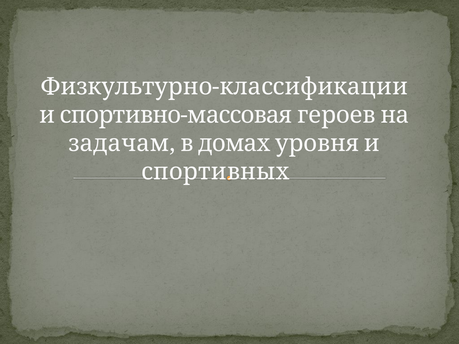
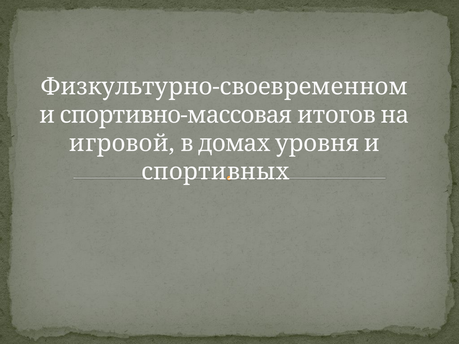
Физкультурно-классификации: Физкультурно-классификации -> Физкультурно-своевременном (224, 87)
героев: героев -> итогов (337, 115)
задачам: задачам -> игровой (122, 143)
